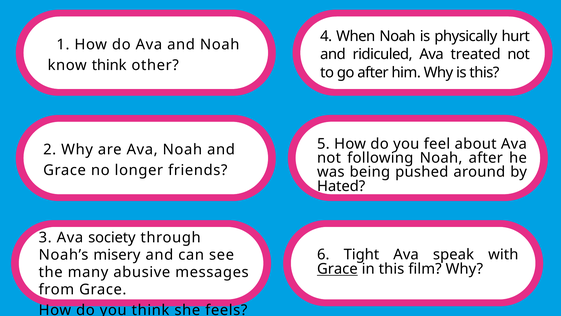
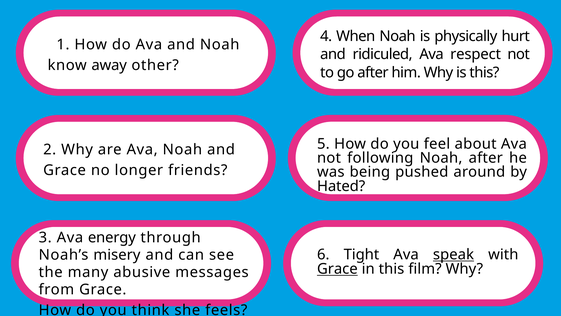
treated: treated -> respect (476, 54)
know think: think -> away (109, 65)
society: society -> energy (112, 237)
speak underline: none -> present (453, 254)
